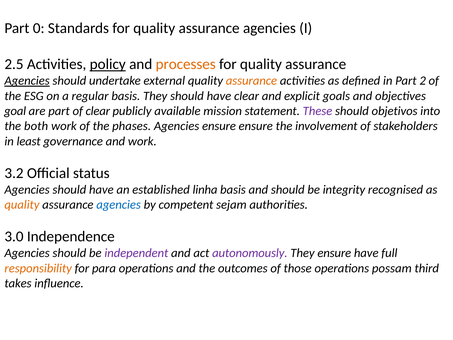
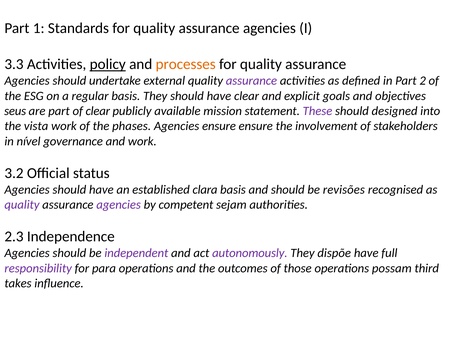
0: 0 -> 1 (39, 28)
2.5: 2.5 -> 3.3 (14, 64)
Agencies underline: present -> none (27, 81)
assurance colour: orange -> purple (251, 81)
goal: goal -> seus (15, 111)
objetivos: objetivos -> designed (395, 111)
both: both -> vista (36, 126)
least: least -> nível (29, 141)
linha: linha -> clara (205, 189)
integrity: integrity -> revisões (344, 189)
quality colour: orange -> purple (22, 205)
agencies colour: blue -> purple (119, 205)
3.0: 3.0 -> 2.3 (14, 236)
They ensure: ensure -> dispõe (334, 253)
responsibility colour: orange -> purple (38, 268)
